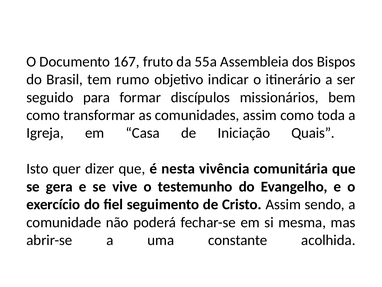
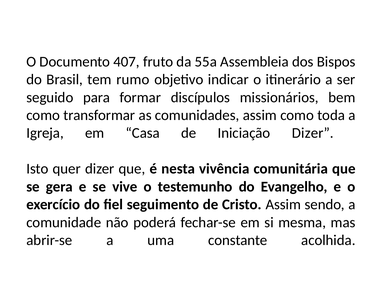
167: 167 -> 407 (127, 61)
Iniciação Quais: Quais -> Dizer (313, 133)
